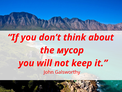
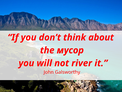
keep: keep -> river (82, 63)
